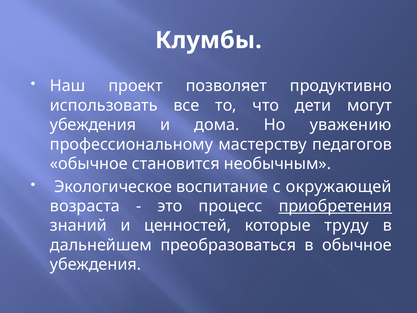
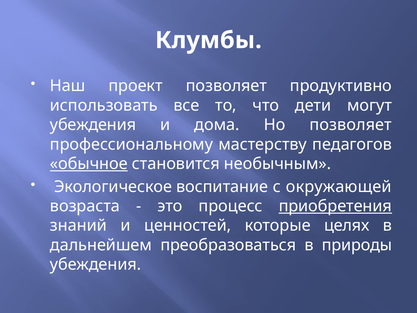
Но уважению: уважению -> позволяет (351, 125)
обычное underline: none -> present (89, 164)
труду: труду -> целях (347, 225)
в обычное: обычное -> природы (357, 245)
